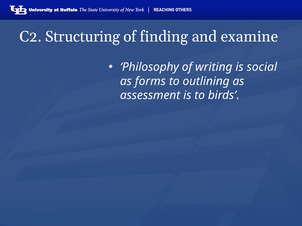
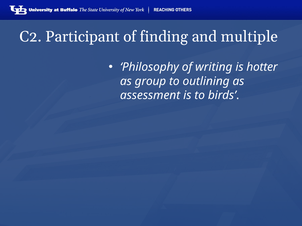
Structuring: Structuring -> Participant (83, 37)
examine: examine -> multiple (249, 37)
social: social -> hotter (262, 67)
forms: forms -> group (150, 81)
